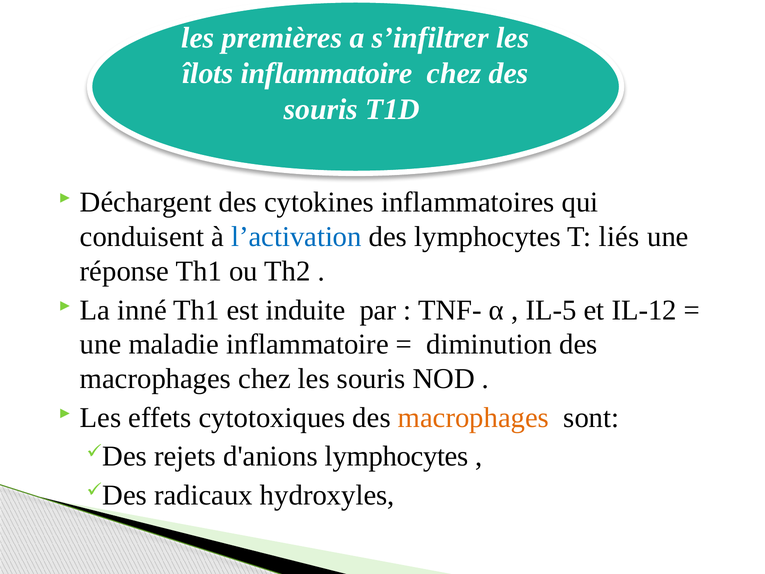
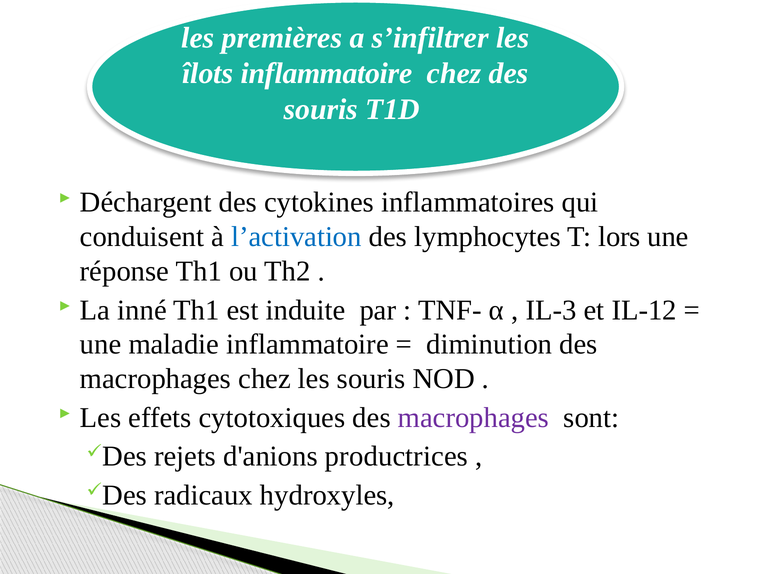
liés: liés -> lors (619, 237)
IL-5: IL-5 -> IL-3 (551, 310)
macrophages colour: orange -> purple (473, 418)
d'anions lymphocytes: lymphocytes -> productrices (396, 456)
